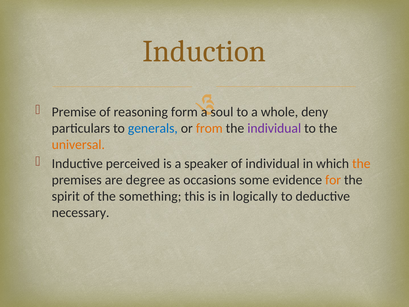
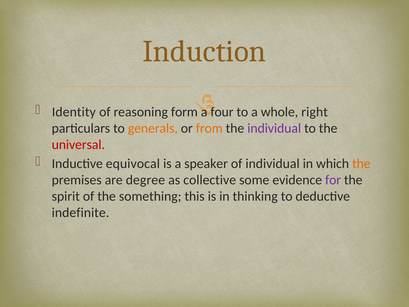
Premise: Premise -> Identity (74, 112)
soul: soul -> four (222, 112)
deny: deny -> right (315, 112)
generals colour: blue -> orange (153, 128)
universal colour: orange -> red (78, 144)
perceived: perceived -> equivocal (133, 164)
occasions: occasions -> collective (210, 180)
for colour: orange -> purple (333, 180)
logically: logically -> thinking (255, 196)
necessary: necessary -> indefinite (81, 213)
